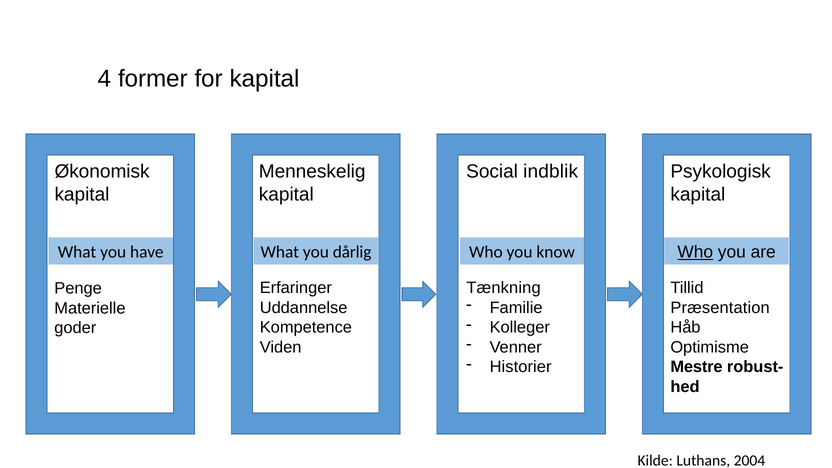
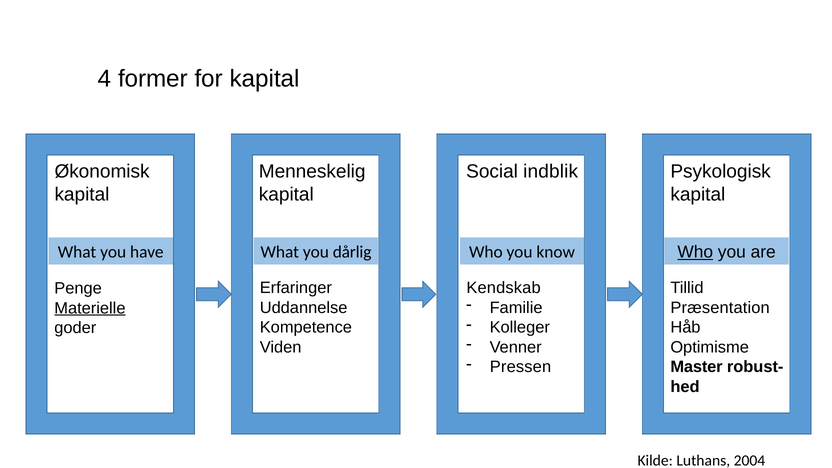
Tænkning: Tænkning -> Kendskab (504, 288)
Materielle underline: none -> present (90, 308)
Historier: Historier -> Pressen (521, 367)
Mestre: Mestre -> Master (696, 367)
